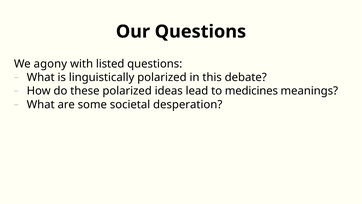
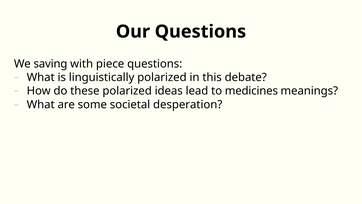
agony: agony -> saving (50, 64)
listed: listed -> piece (110, 64)
